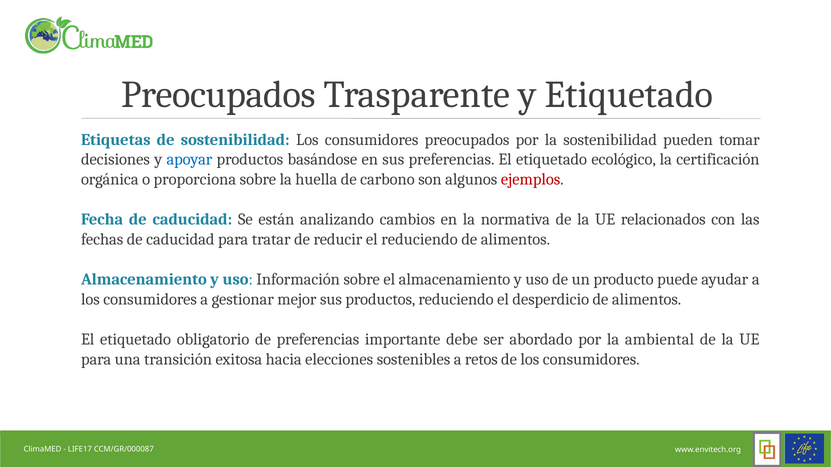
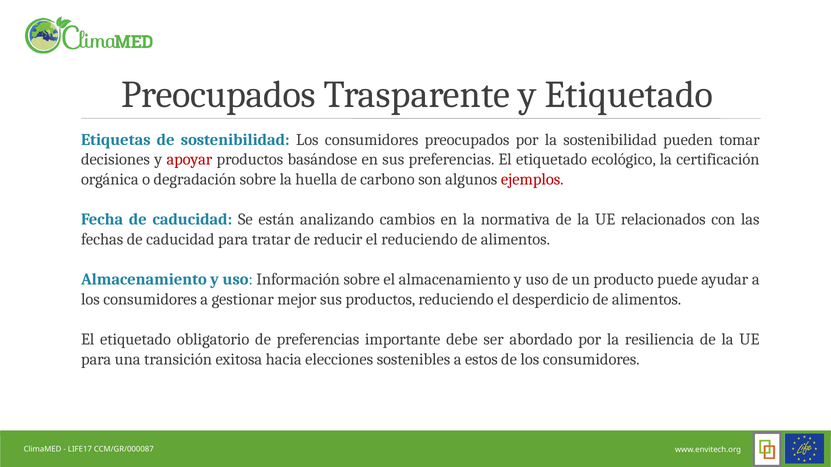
apoyar colour: blue -> red (189, 160)
proporciona: proporciona -> degradación (195, 179)
ambiental: ambiental -> resiliencia (660, 340)
retos: retos -> estos (481, 360)
